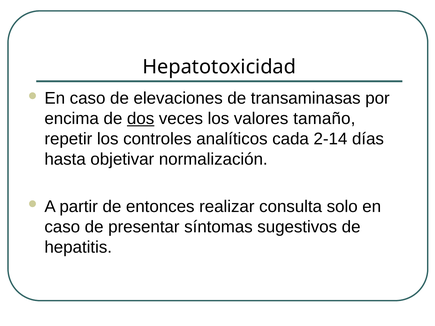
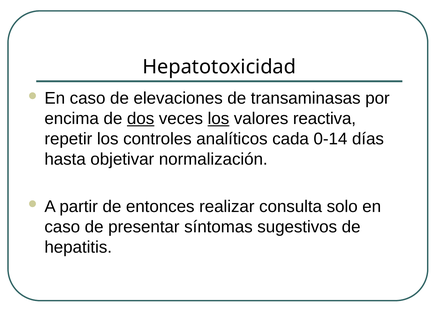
los underline: none -> present (218, 119)
tamaño: tamaño -> reactiva (324, 119)
2-14: 2-14 -> 0-14 (330, 139)
